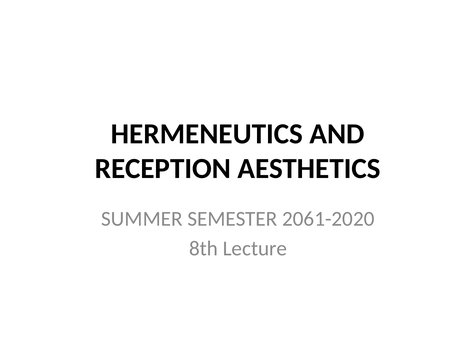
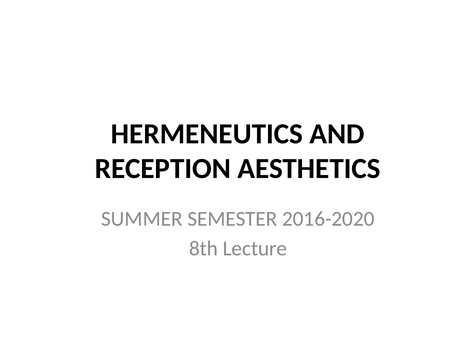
2061-2020: 2061-2020 -> 2016-2020 (328, 219)
